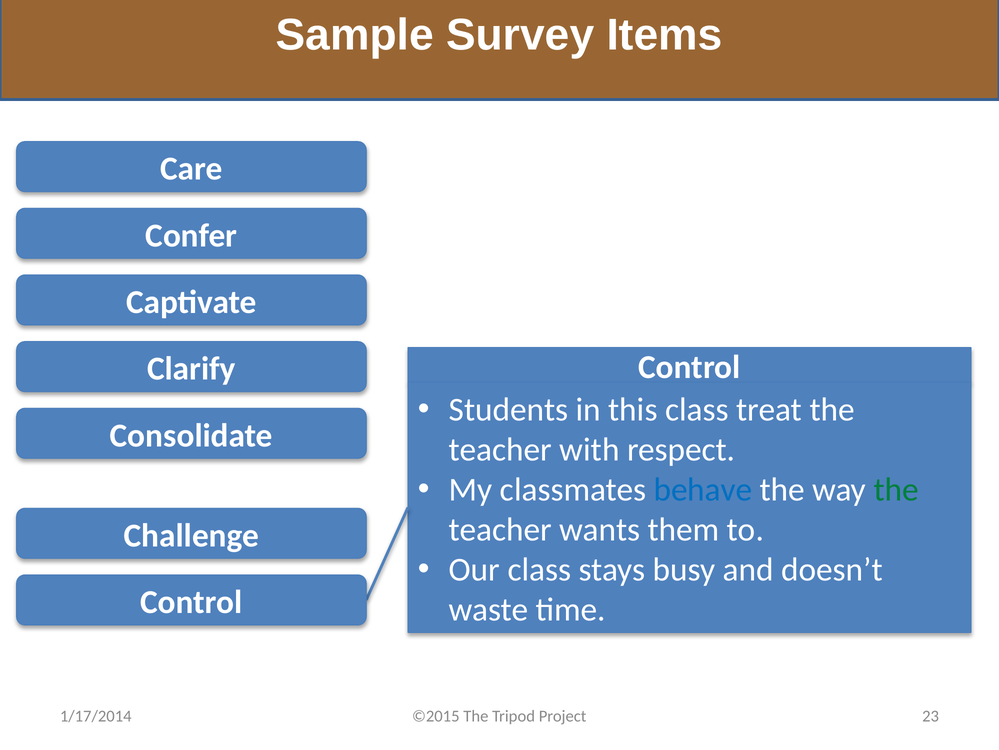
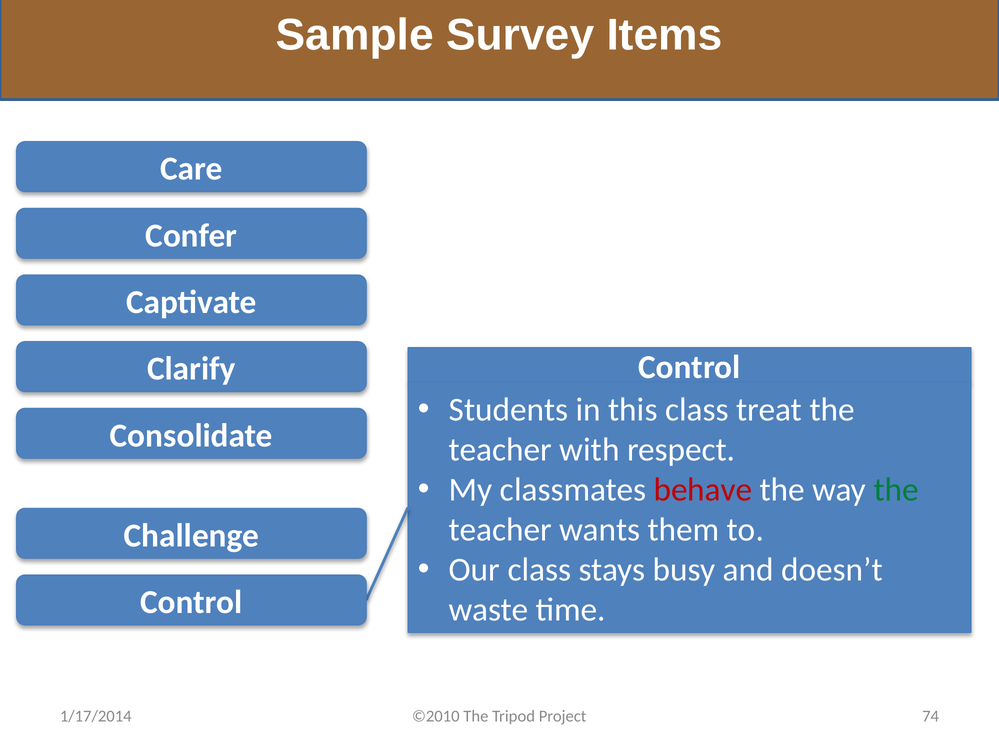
behave colour: blue -> red (703, 489)
©2015: ©2015 -> ©2010 (436, 715)
23: 23 -> 74 (931, 715)
